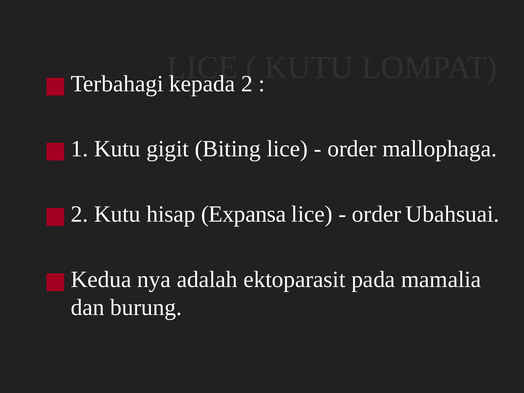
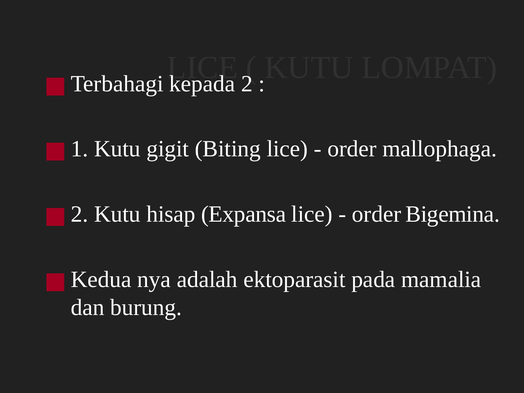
Ubahsuai: Ubahsuai -> Bigemina (453, 214)
